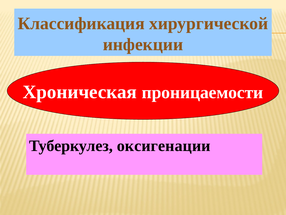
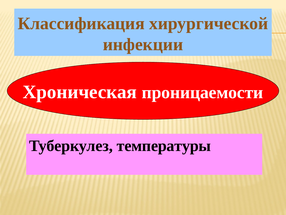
оксигенации: оксигенации -> температуры (164, 146)
